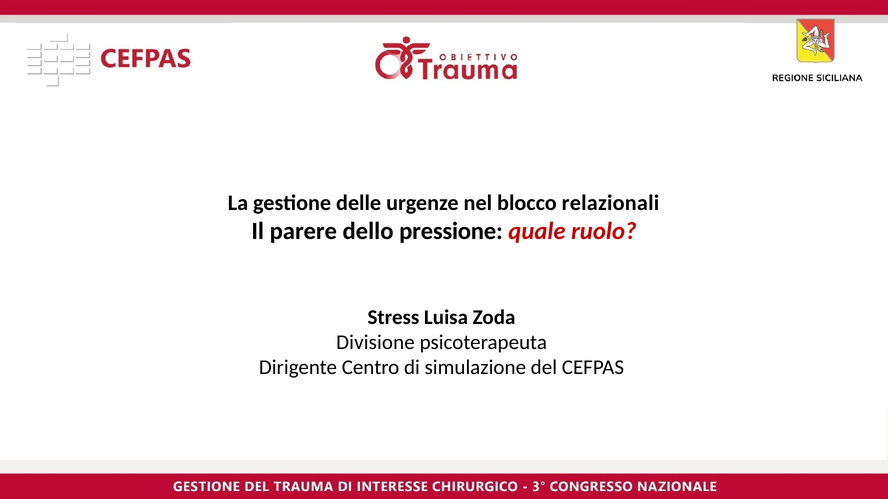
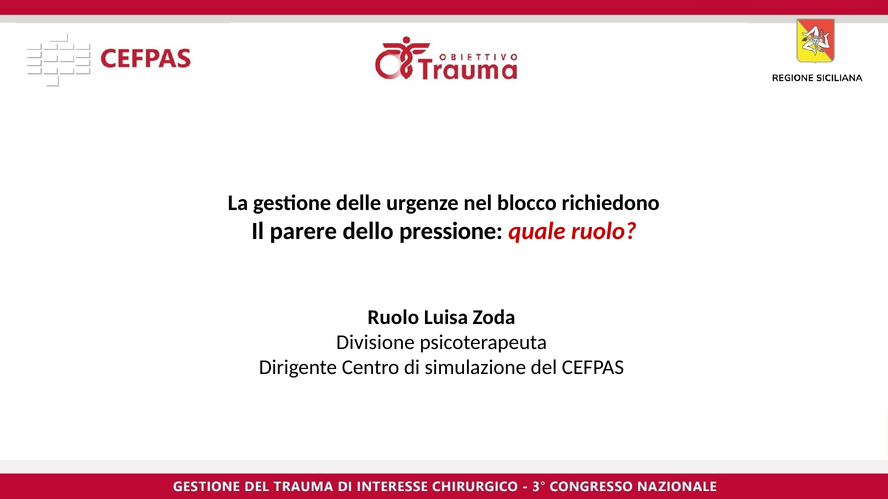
relazionali: relazionali -> richiedono (611, 203)
Stress: Stress -> Ruolo (393, 318)
